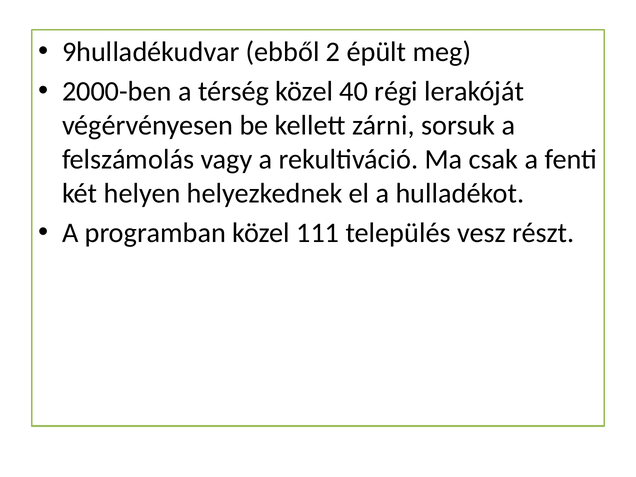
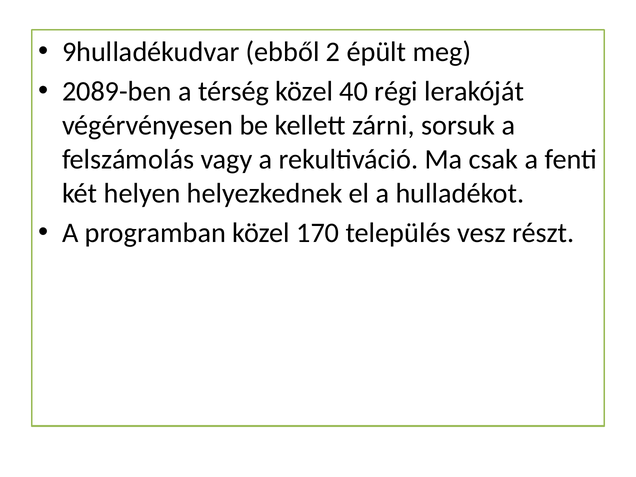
2000-ben: 2000-ben -> 2089-ben (117, 92)
111: 111 -> 170 (318, 233)
